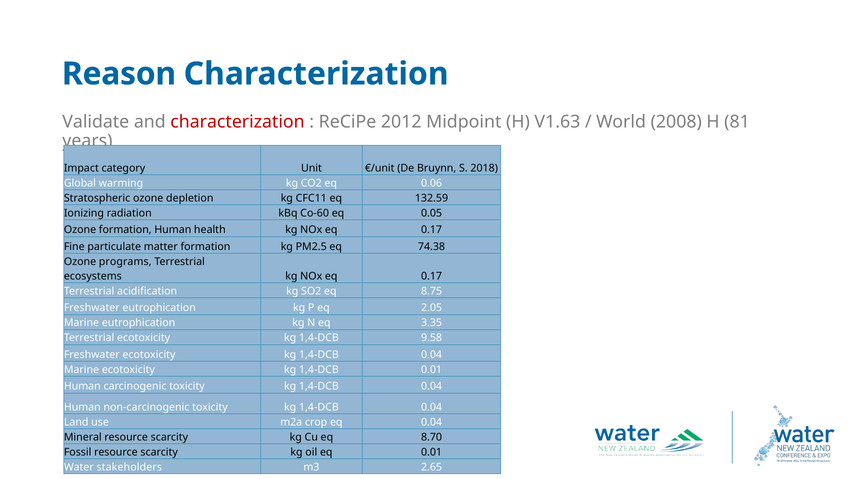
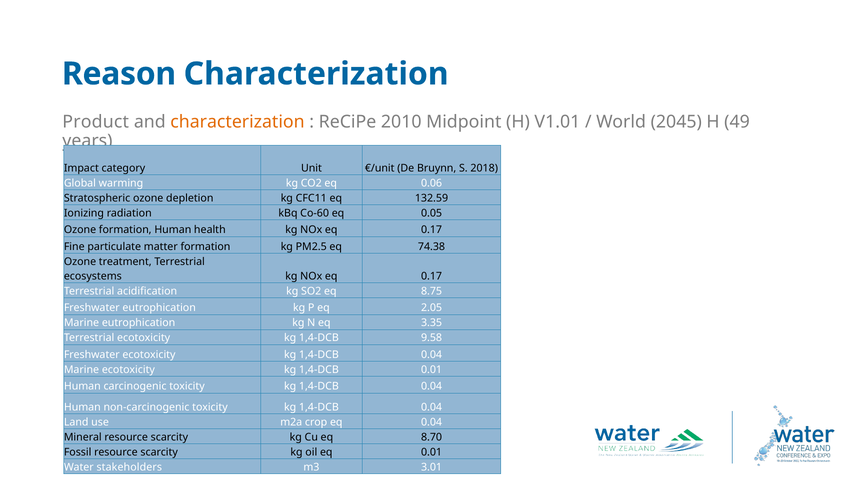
Validate: Validate -> Product (96, 122)
characterization colour: red -> orange (237, 122)
2012: 2012 -> 2010 (401, 122)
V1.63: V1.63 -> V1.01 (557, 122)
2008: 2008 -> 2045 (676, 122)
81: 81 -> 49 (737, 122)
programs: programs -> treatment (125, 262)
2.65: 2.65 -> 3.01 (432, 467)
